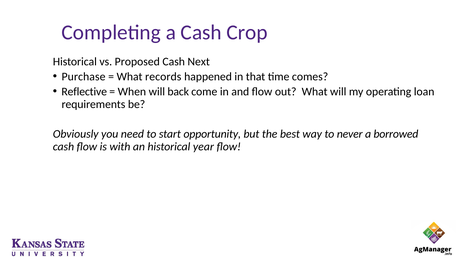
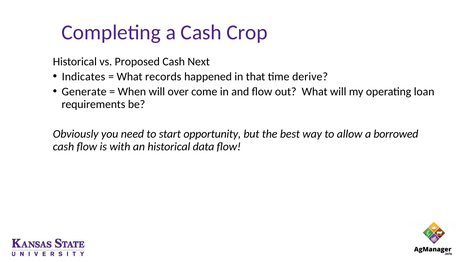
Purchase: Purchase -> Indicates (84, 76)
comes: comes -> derive (310, 76)
Reflective: Reflective -> Generate (84, 91)
back: back -> over (178, 91)
never: never -> allow (350, 134)
year: year -> data (204, 146)
